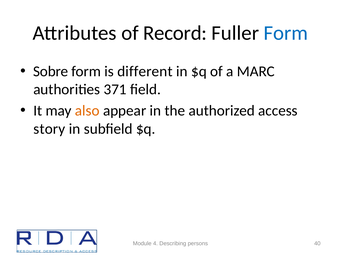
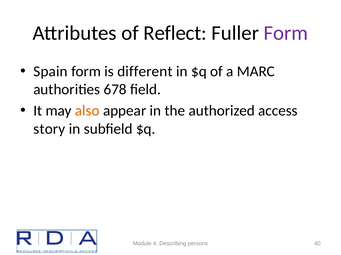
Record: Record -> Reflect (175, 33)
Form colour: blue -> purple (286, 33)
Sobre: Sobre -> Spain (51, 72)
371: 371 -> 678 (115, 90)
